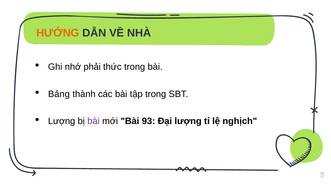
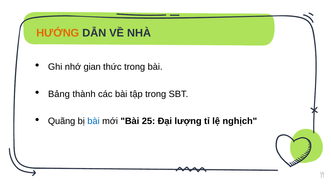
phải: phải -> gian (92, 67)
Lượng: Lượng -> Quãng (62, 121)
bài colour: purple -> blue (93, 121)
93: 93 -> 25 (148, 121)
